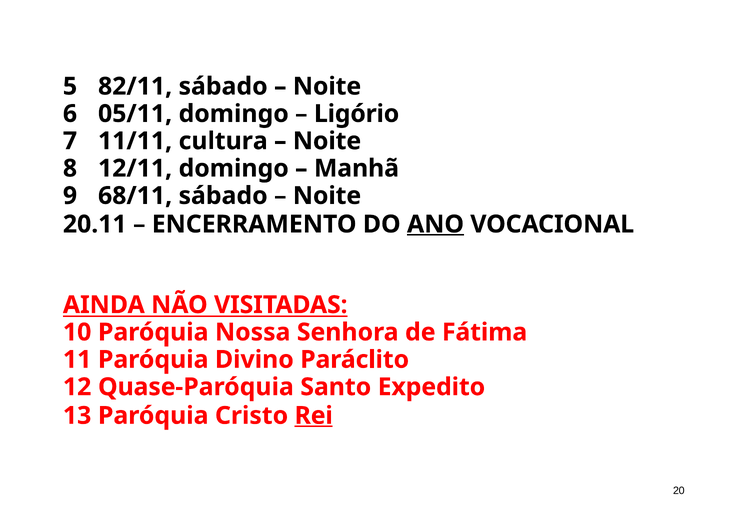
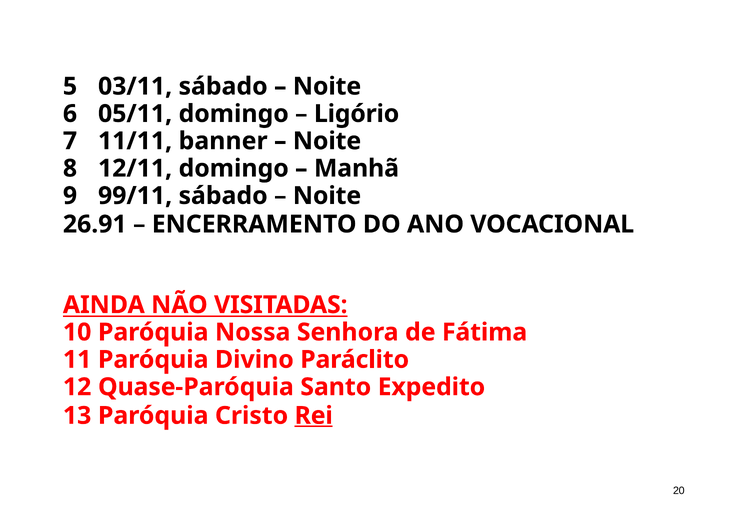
82/11: 82/11 -> 03/11 (135, 86)
cultura: cultura -> banner (223, 141)
68/11: 68/11 -> 99/11 (135, 196)
20.11: 20.11 -> 26.91 (95, 225)
ANO underline: present -> none (436, 225)
